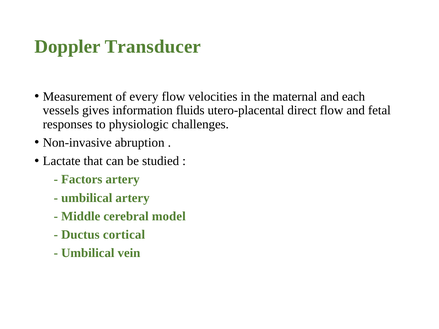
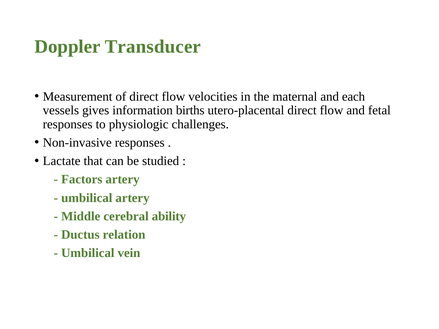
of every: every -> direct (144, 97)
fluids: fluids -> births (190, 111)
Non-invasive abruption: abruption -> responses (140, 143)
model: model -> ability (169, 216)
cortical: cortical -> relation (124, 235)
